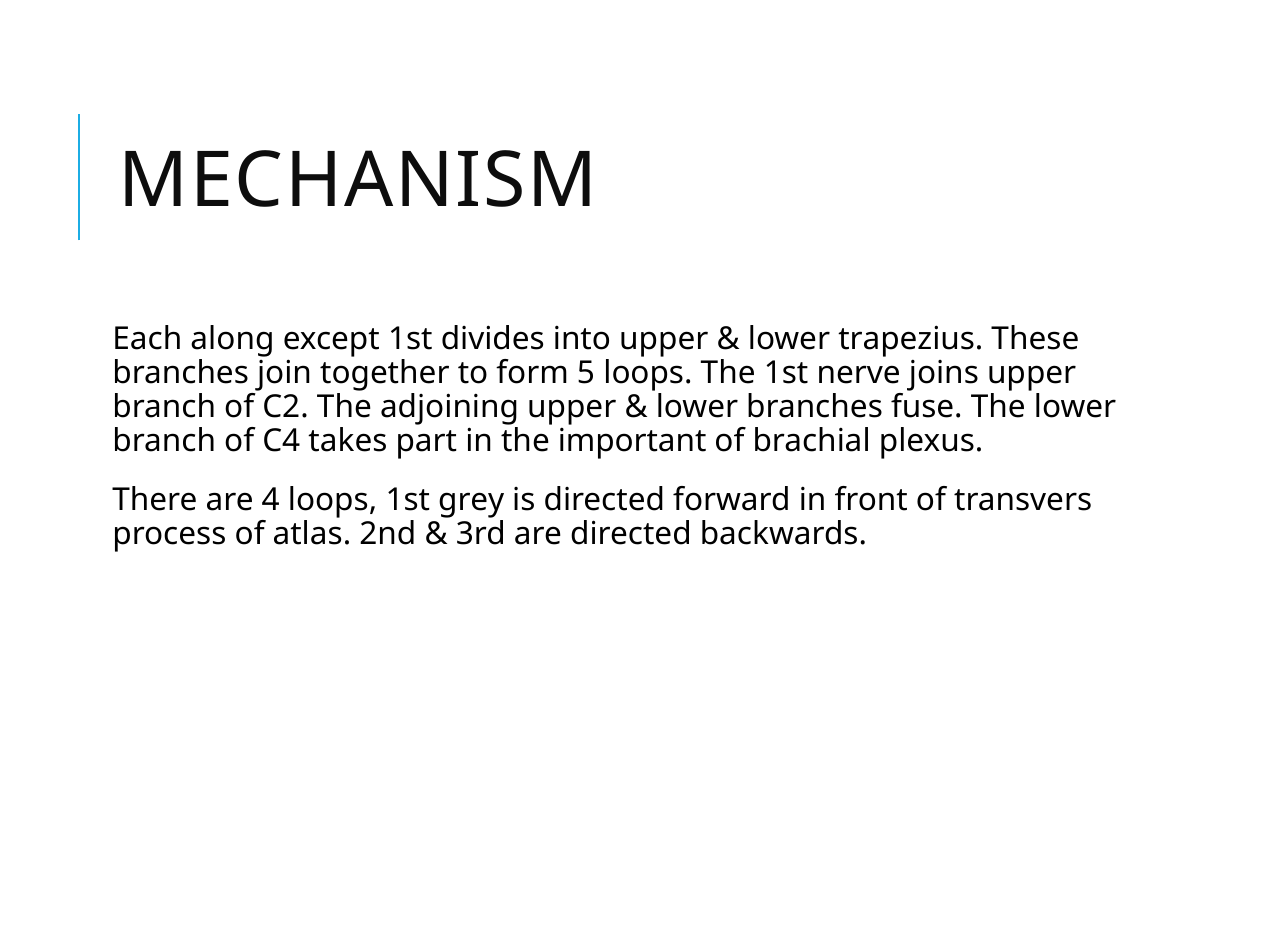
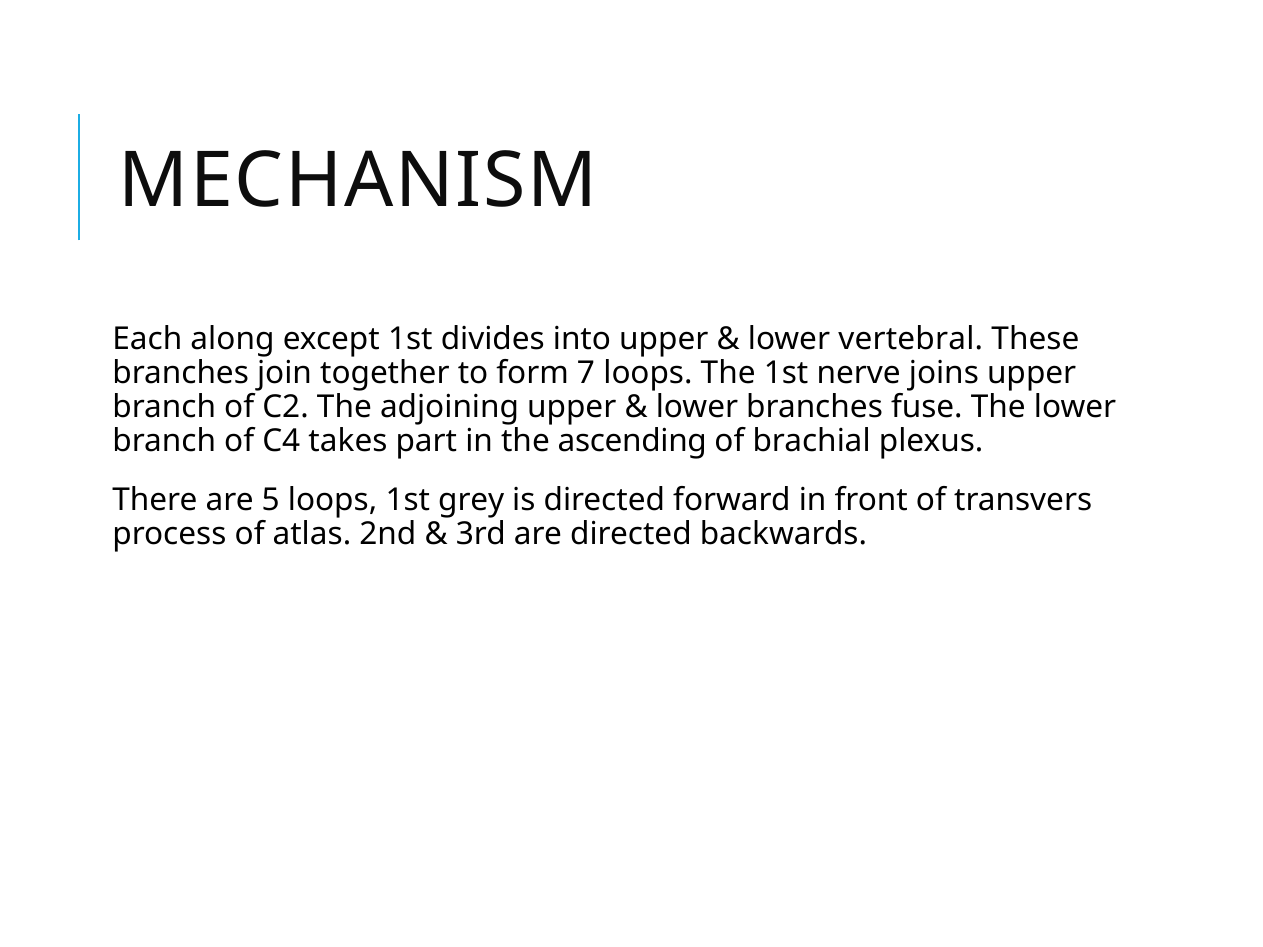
trapezius: trapezius -> vertebral (911, 339)
5: 5 -> 7 (586, 373)
important: important -> ascending (632, 441)
4: 4 -> 5 (271, 500)
